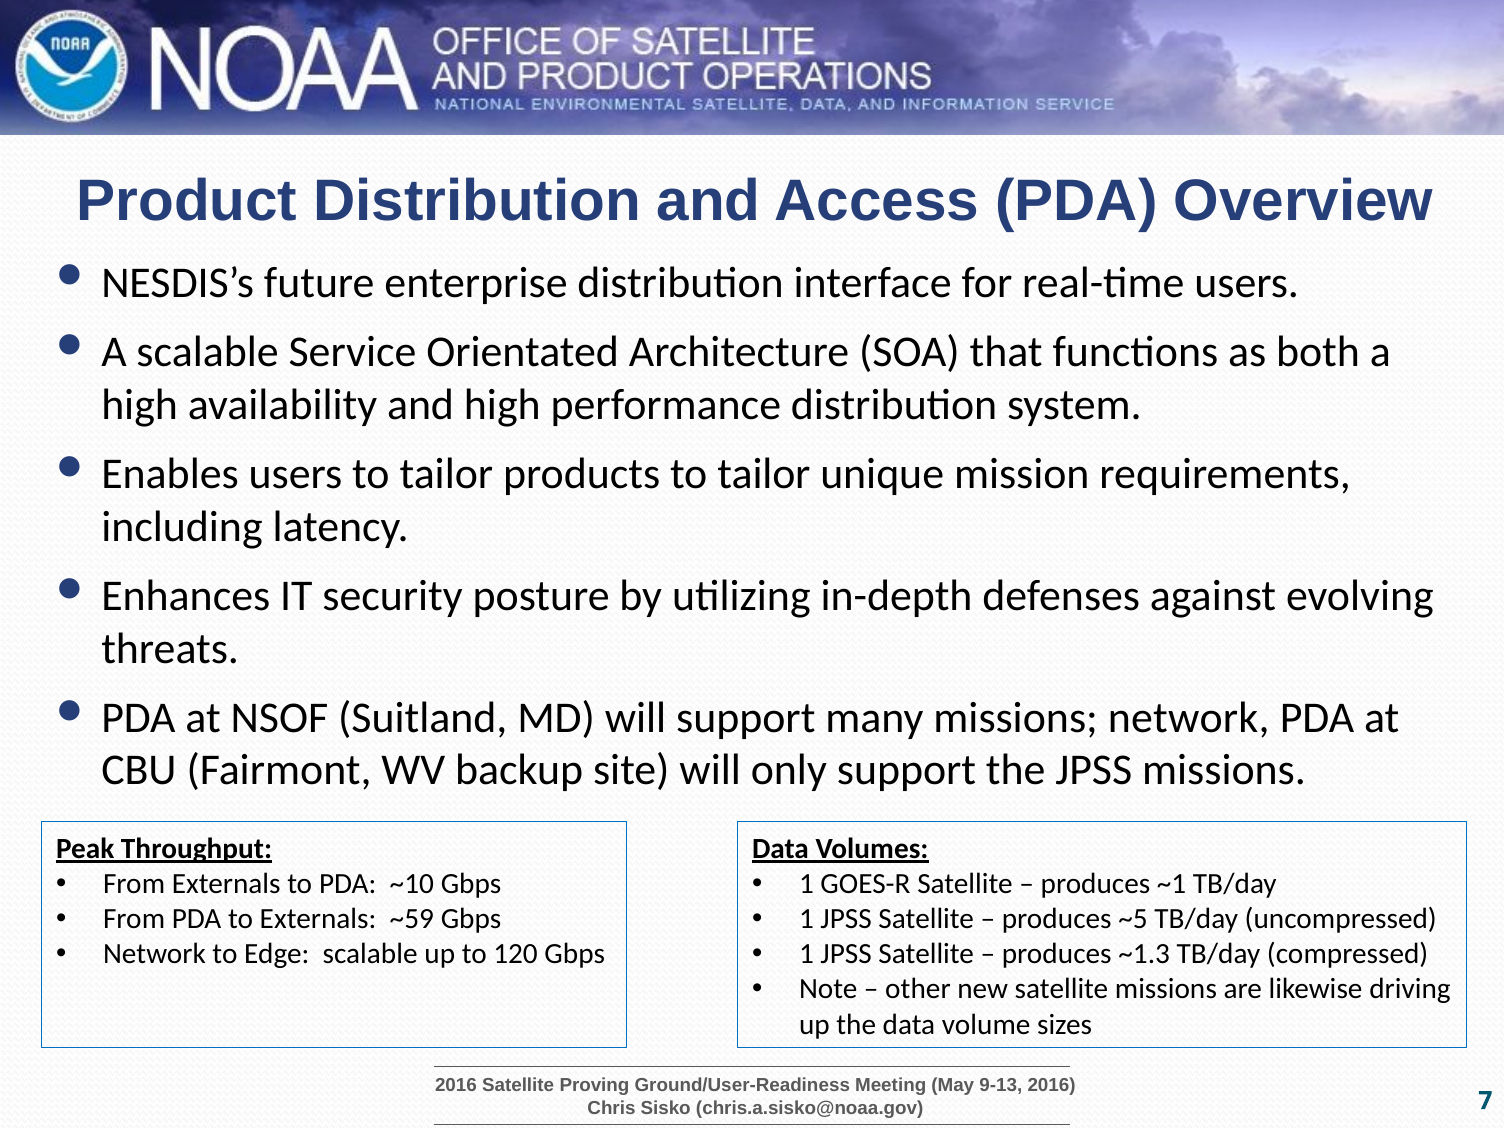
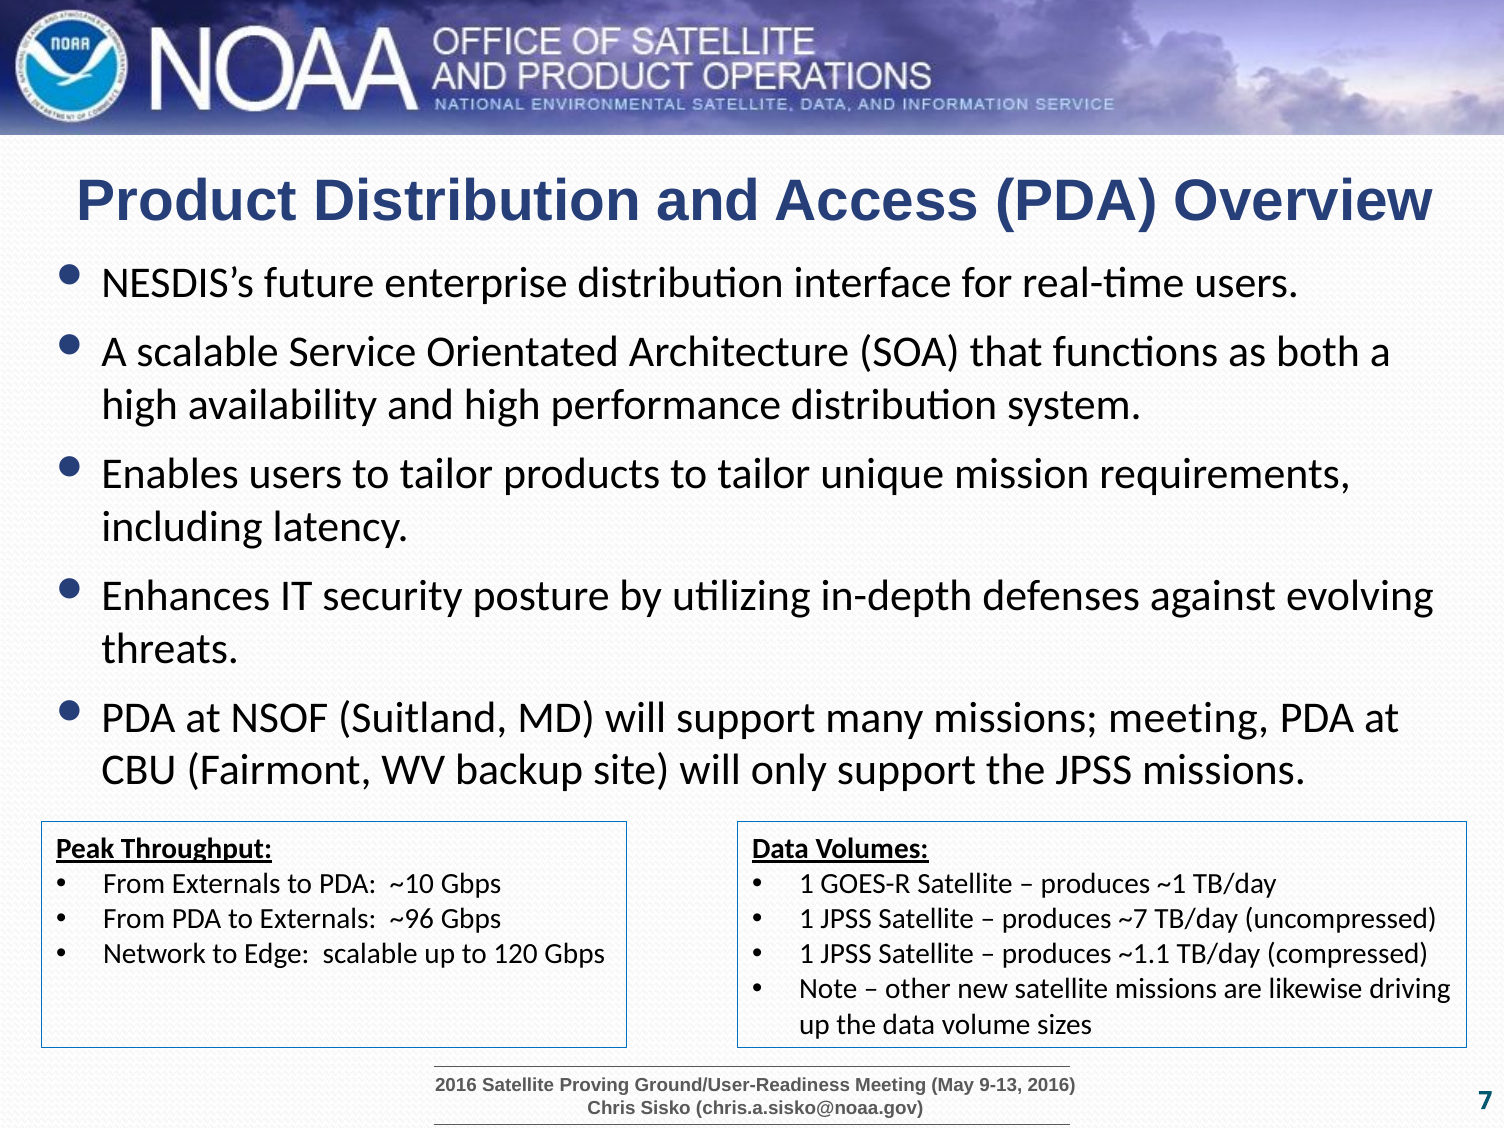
missions network: network -> meeting (1189, 718)
~59: ~59 -> ~96 (412, 919)
~5: ~5 -> ~7 (1133, 919)
~1.3: ~1.3 -> ~1.1 (1144, 954)
